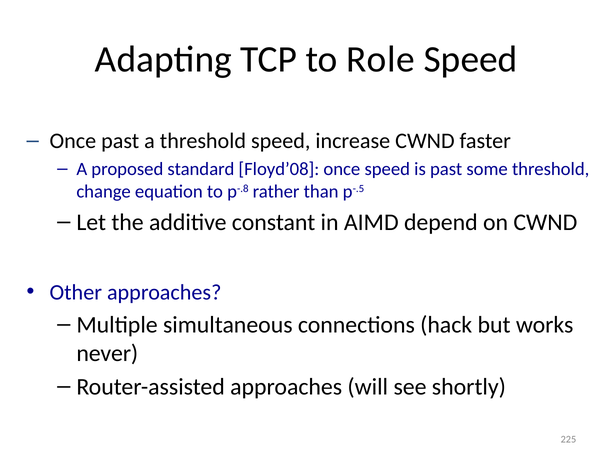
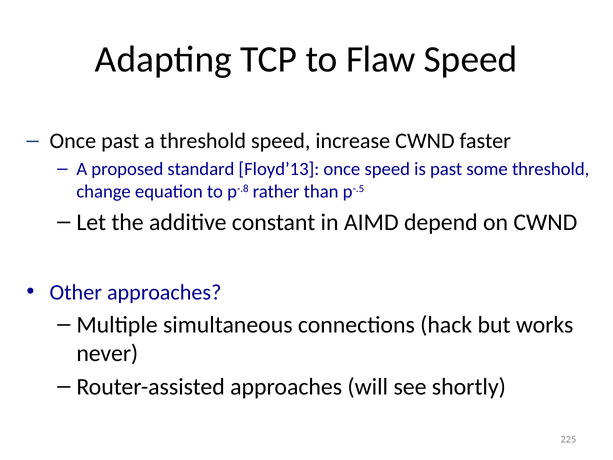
Role: Role -> Flaw (381, 59)
Floyd’08: Floyd’08 -> Floyd’13 (279, 169)
